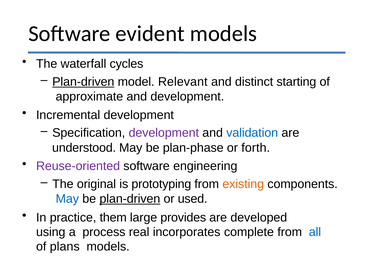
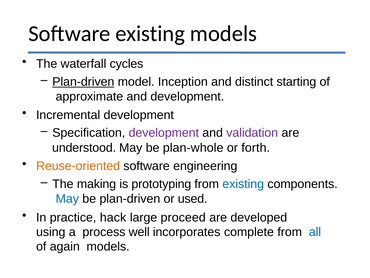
Software evident: evident -> existing (150, 33)
Relevant: Relevant -> Inception (183, 82)
validation colour: blue -> purple (252, 133)
plan-phase: plan-phase -> plan-whole (193, 147)
Reuse-oriented colour: purple -> orange (78, 166)
original: original -> making (97, 184)
existing colour: orange -> blue (243, 184)
plan-driven underline: present -> none (130, 199)
them: them -> hack (113, 217)
provides: provides -> proceed (183, 217)
real: real -> well (139, 232)
plans: plans -> again (65, 246)
